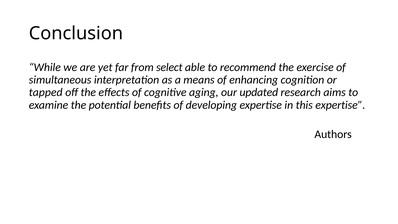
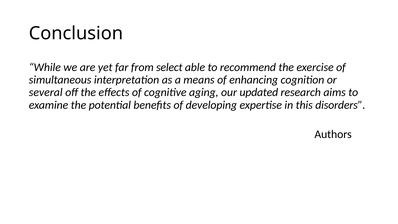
tapped: tapped -> several (46, 92)
this expertise: expertise -> disorders (340, 105)
